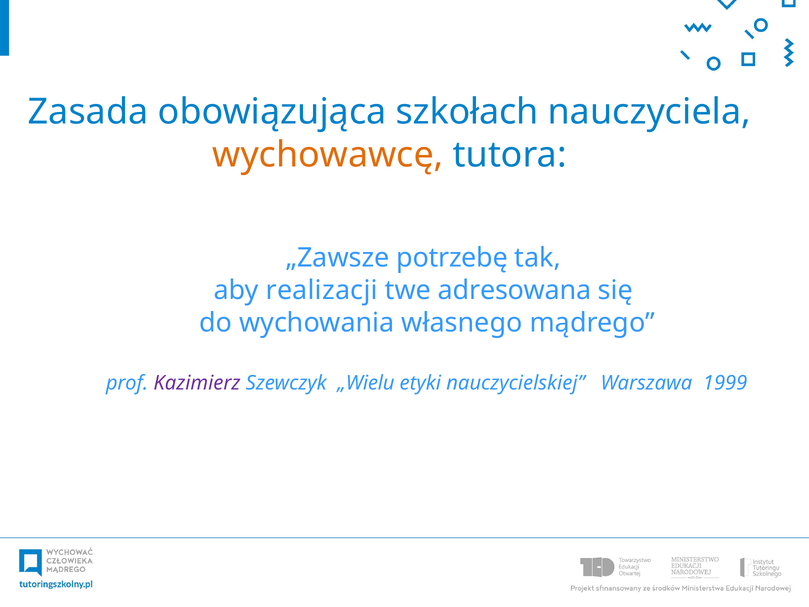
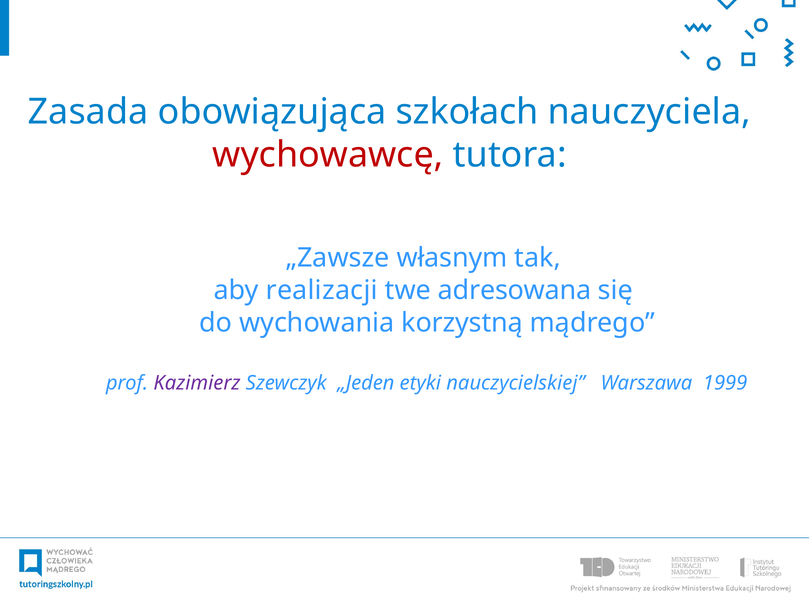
wychowawcę colour: orange -> red (328, 155)
potrzebę: potrzebę -> własnym (452, 258)
własnego: własnego -> korzystną (462, 323)
„Wielu: „Wielu -> „Jeden (366, 383)
